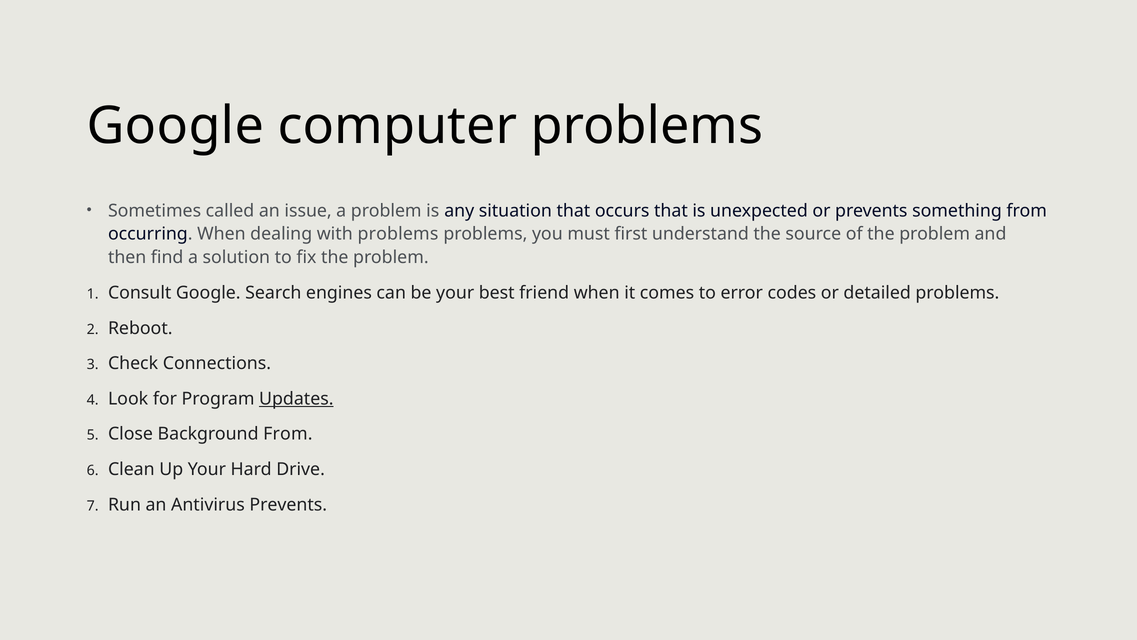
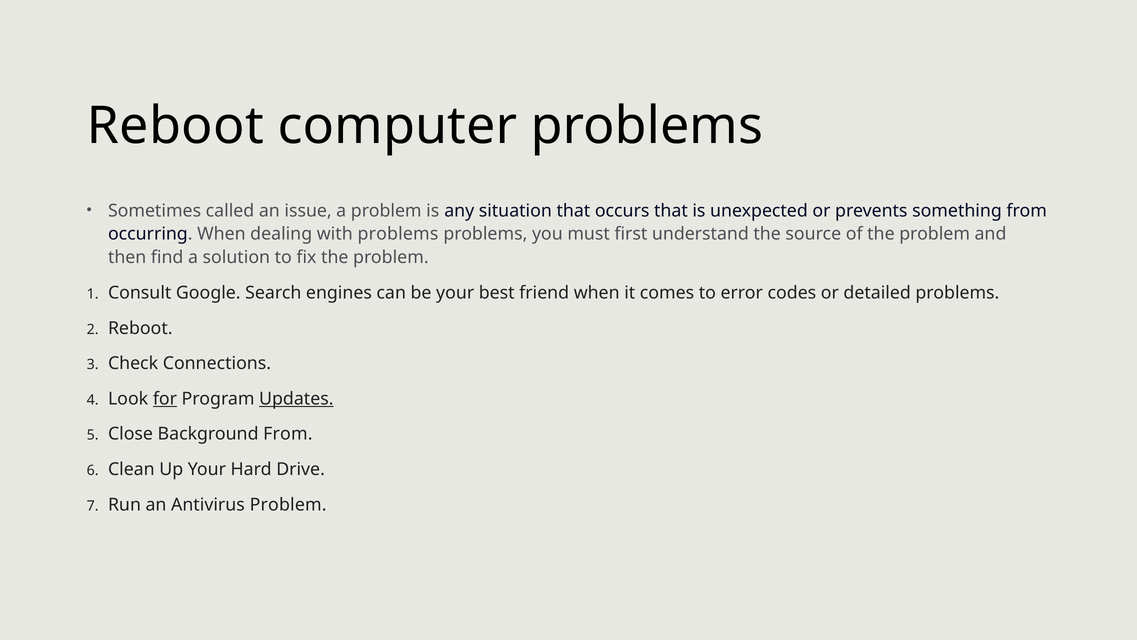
Google: Google -> Reboot (175, 126)
for underline: none -> present (165, 399)
Antivirus Prevents: Prevents -> Problem (288, 504)
